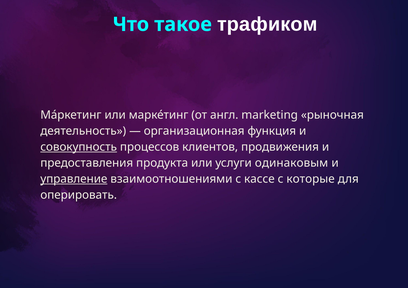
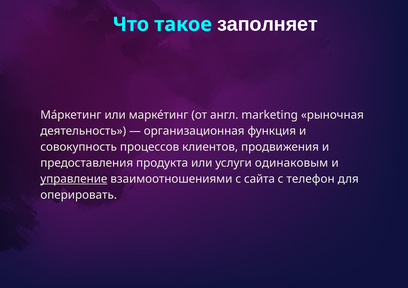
трафиком: трафиком -> заполняет (267, 24)
совокупность underline: present -> none (79, 147)
кассе: кассе -> сайта (259, 179)
которые: которые -> телефон (311, 179)
